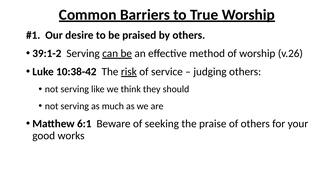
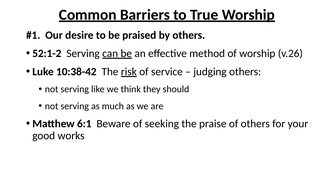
39:1-2: 39:1-2 -> 52:1-2 (47, 53)
